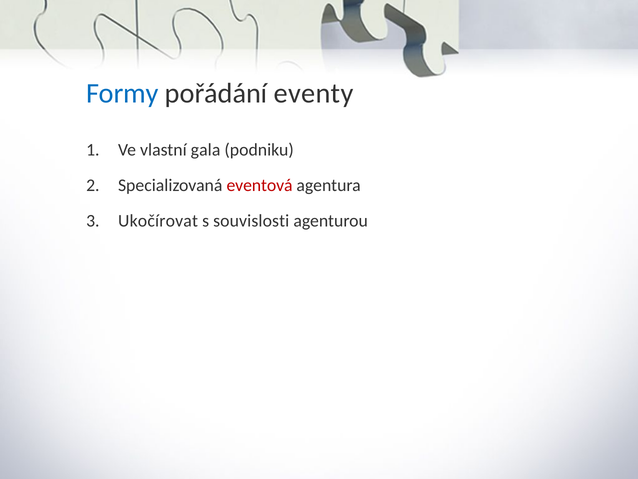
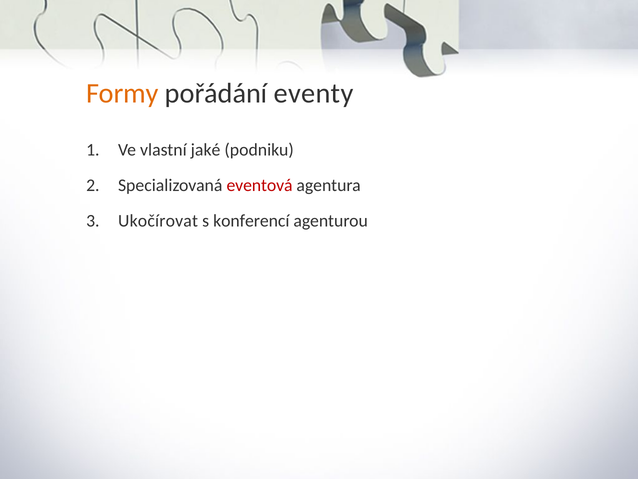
Formy colour: blue -> orange (122, 93)
gala: gala -> jaké (206, 150)
souvislosti: souvislosti -> konferencí (251, 221)
